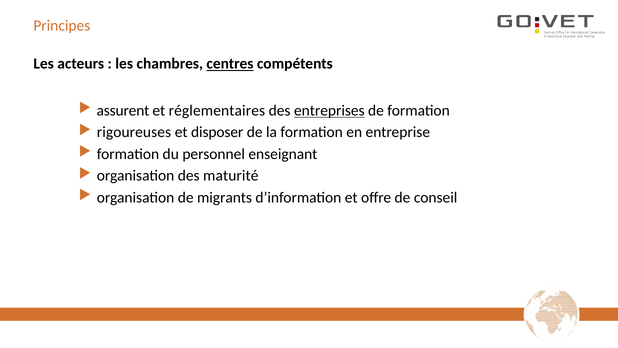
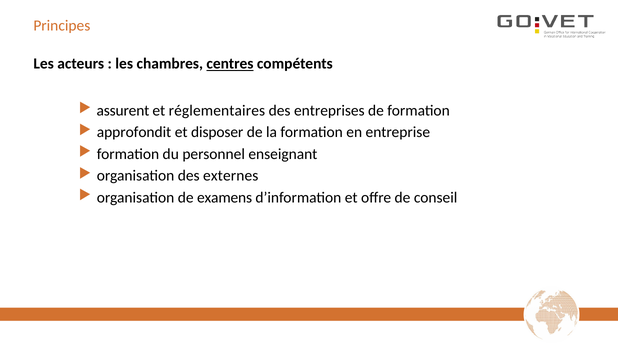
entreprises underline: present -> none (329, 110)
rigoureuses: rigoureuses -> approfondit (134, 132)
maturité: maturité -> externes (231, 176)
migrants: migrants -> examens (225, 197)
